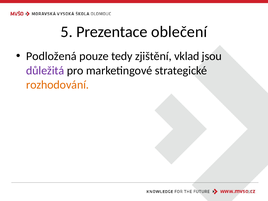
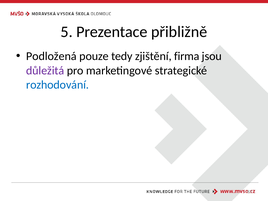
oblečení: oblečení -> přibližně (179, 32)
vklad: vklad -> firma (187, 56)
rozhodování colour: orange -> blue (58, 85)
